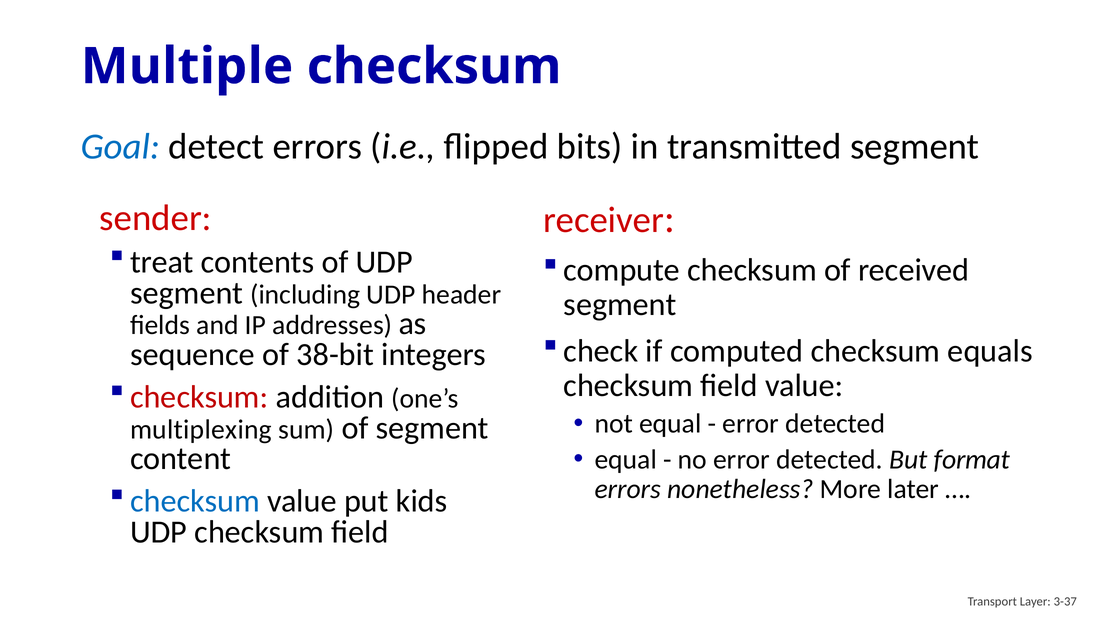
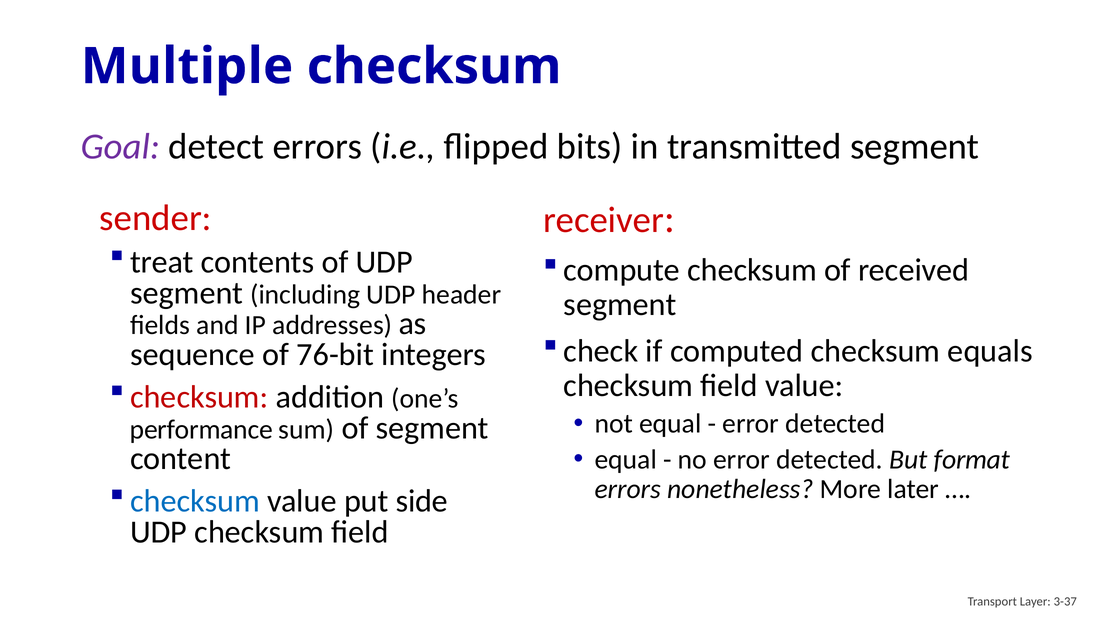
Goal colour: blue -> purple (120, 146)
38-bit: 38-bit -> 76-bit (335, 355)
multiplexing: multiplexing -> performance (201, 430)
kids: kids -> side (422, 501)
